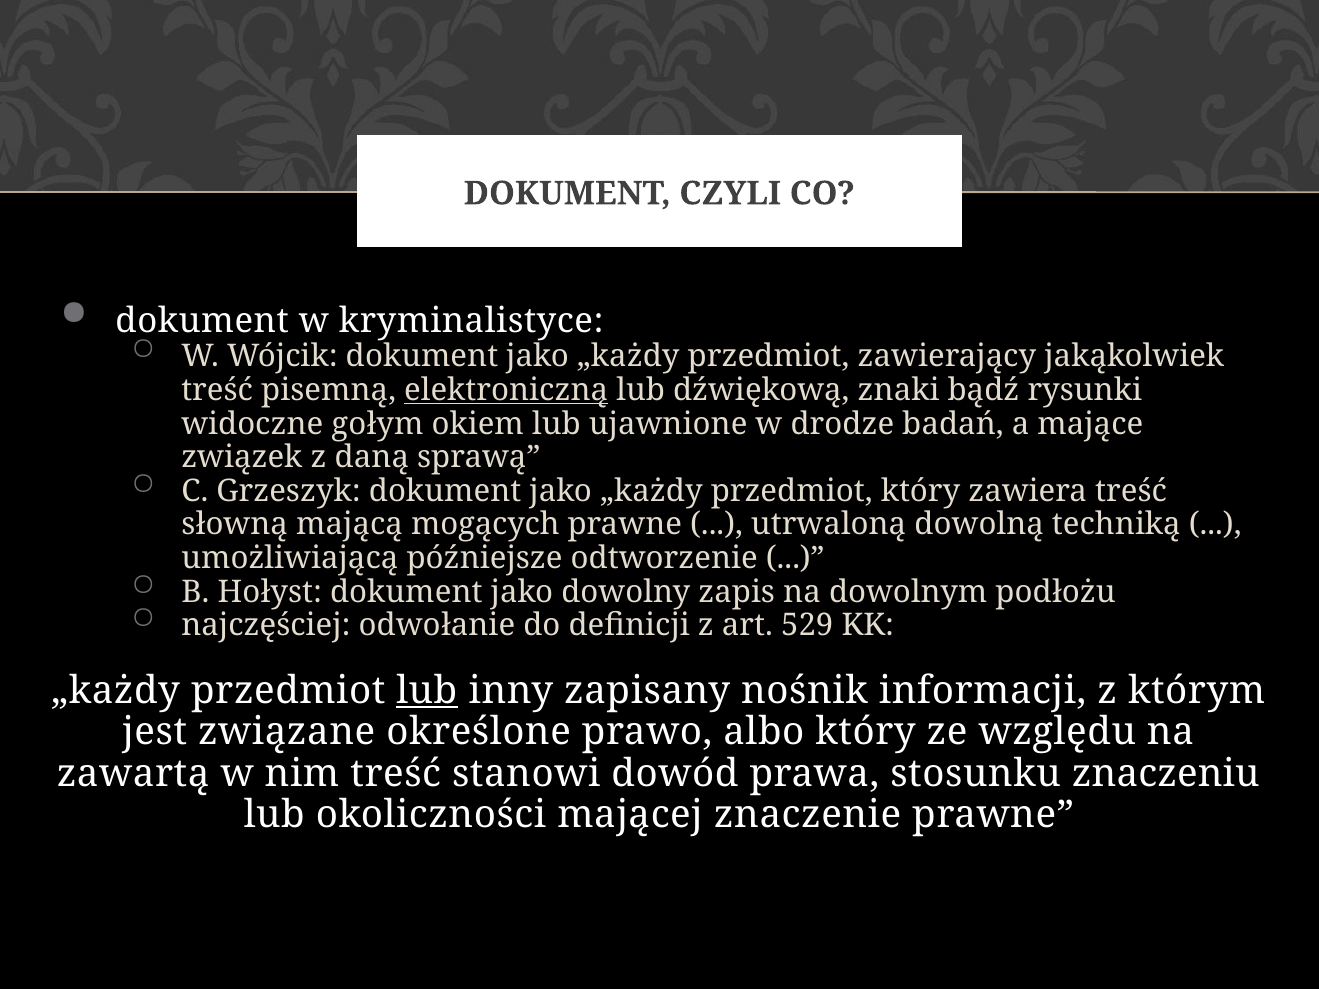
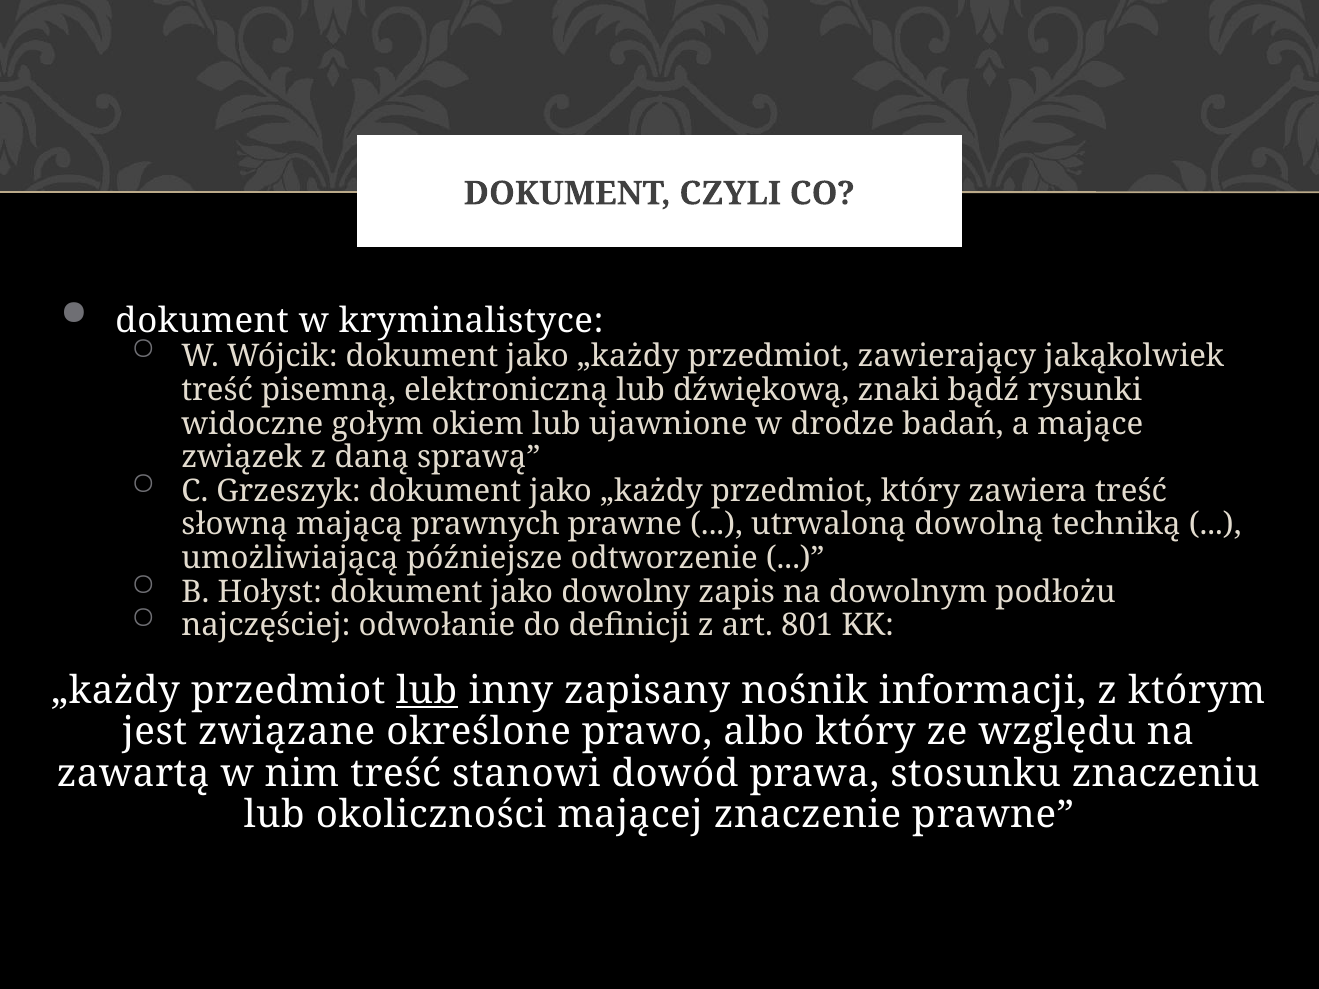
elektroniczną underline: present -> none (506, 390)
mogących: mogących -> prawnych (485, 525)
529: 529 -> 801 (807, 626)
